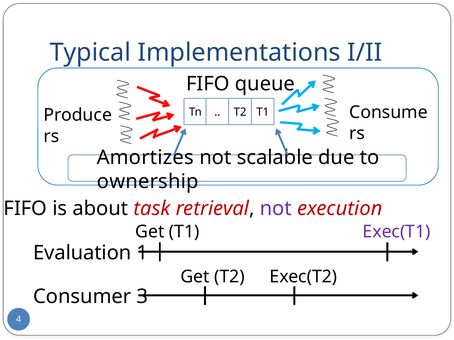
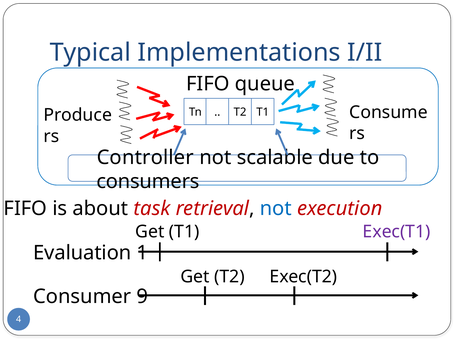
Amortizes: Amortizes -> Controller (145, 158)
ownership: ownership -> consumers (148, 182)
not colour: purple -> blue (276, 209)
3: 3 -> 9 (142, 297)
